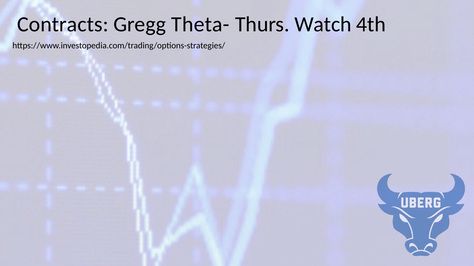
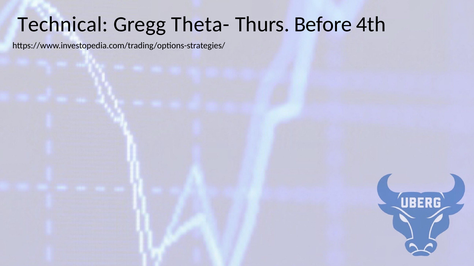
Contracts: Contracts -> Technical (63, 24)
Watch: Watch -> Before (323, 24)
